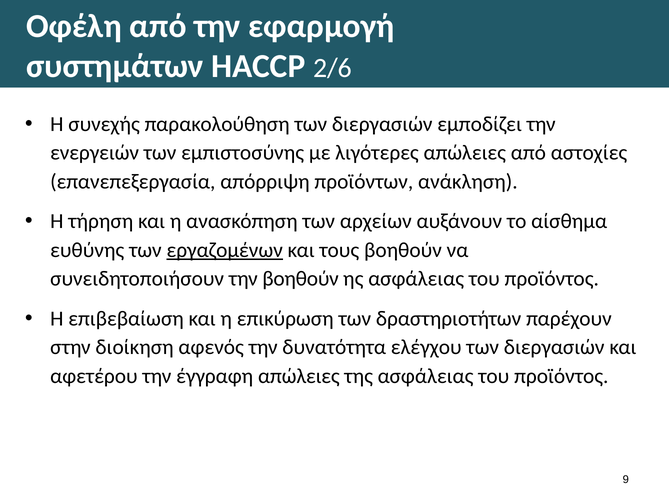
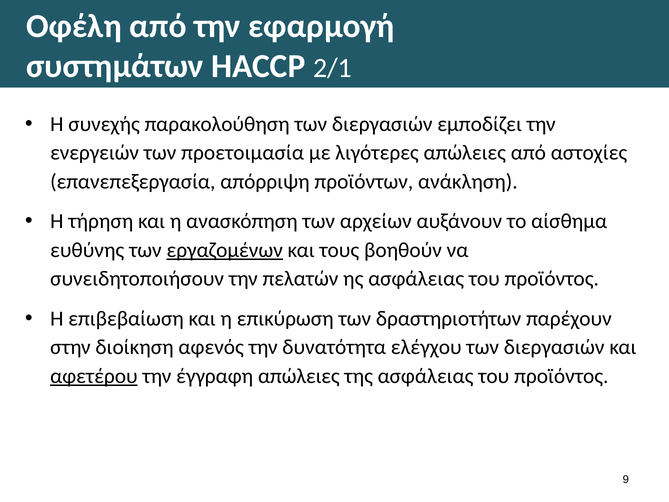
2/6: 2/6 -> 2/1 (333, 68)
εμπιστοσύνης: εμπιστοσύνης -> προετοιμασία (243, 153)
την βοηθούν: βοηθούν -> πελατών (300, 279)
αφετέρου underline: none -> present (94, 376)
